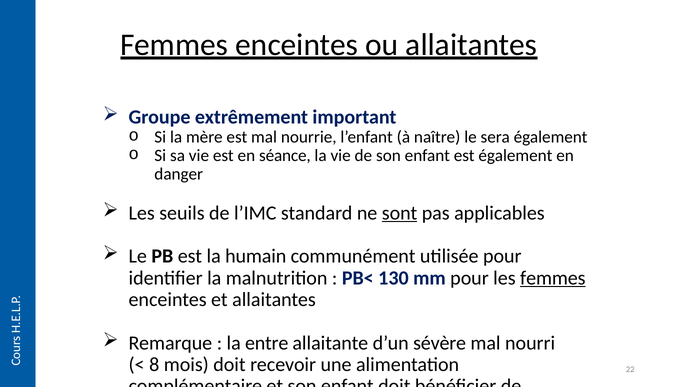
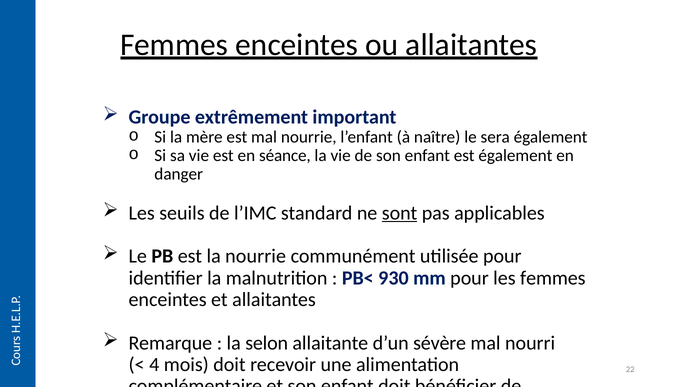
la humain: humain -> nourrie (256, 256)
130: 130 -> 930 (393, 278)
femmes underline: present -> none (553, 278)
entre: entre -> selon (267, 342)
8: 8 -> 4 (154, 364)
